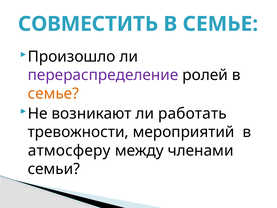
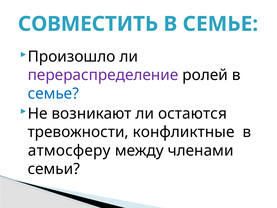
семье colour: orange -> blue (53, 93)
работать: работать -> остаются (192, 113)
мероприятий: мероприятий -> конфликтные (184, 132)
